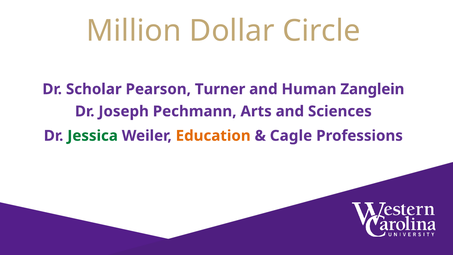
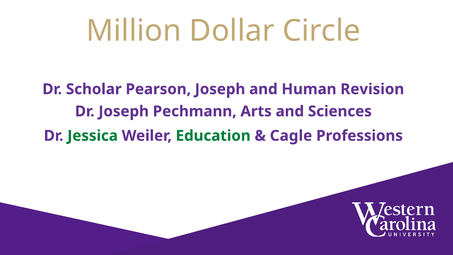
Pearson Turner: Turner -> Joseph (220, 89)
Zanglein: Zanglein -> Revision (372, 89)
Education colour: orange -> green (213, 136)
